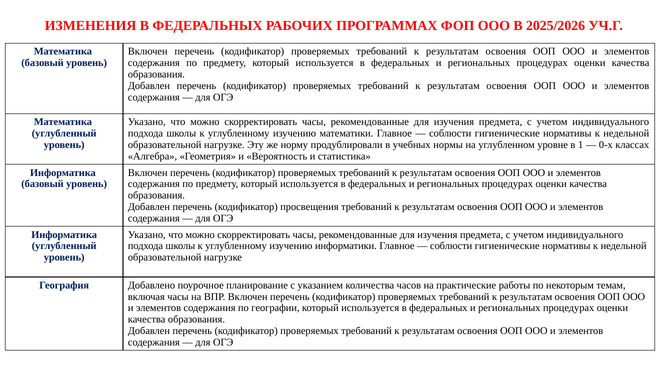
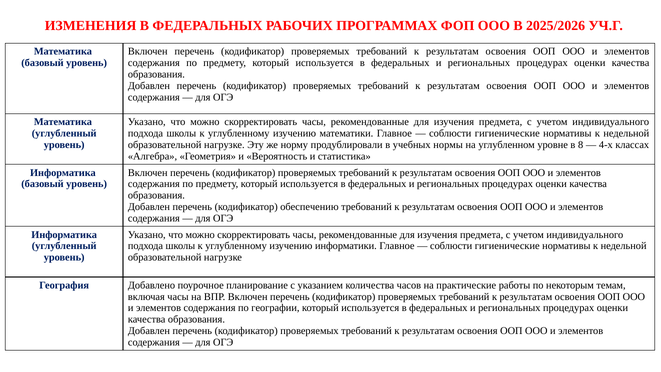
1: 1 -> 8 (581, 145)
0-х: 0-х -> 4-х (606, 145)
просвещения: просвещения -> обеспечению (309, 207)
